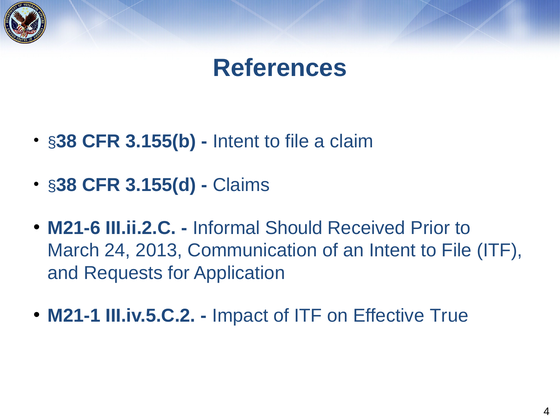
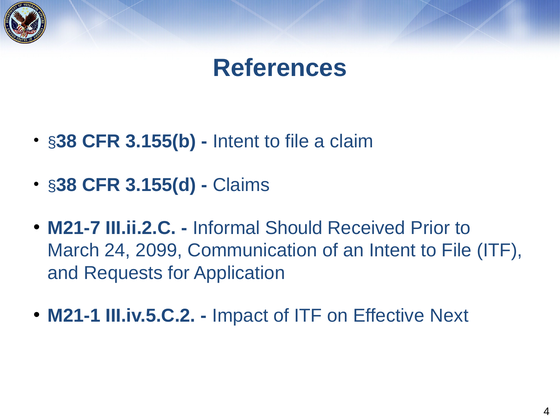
M21-6: M21-6 -> M21-7 (74, 228)
2013: 2013 -> 2099 (159, 250)
True: True -> Next (449, 316)
